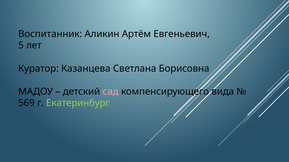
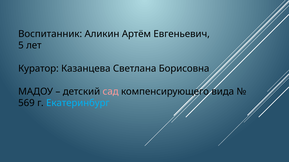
Екатеринбург colour: light green -> light blue (78, 103)
